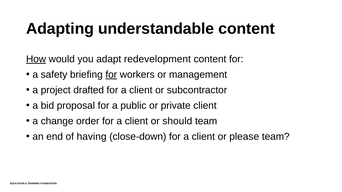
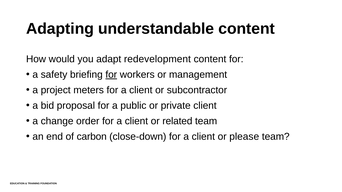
How underline: present -> none (36, 59)
drafted: drafted -> meters (89, 90)
should: should -> related (177, 121)
having: having -> carbon (92, 137)
